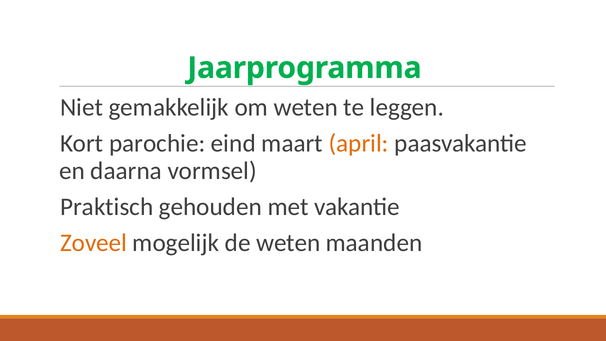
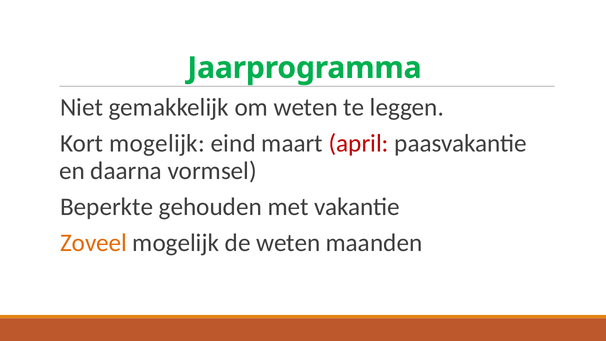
Kort parochie: parochie -> mogelijk (157, 144)
april colour: orange -> red (359, 144)
Praktisch: Praktisch -> Beperkte (107, 207)
